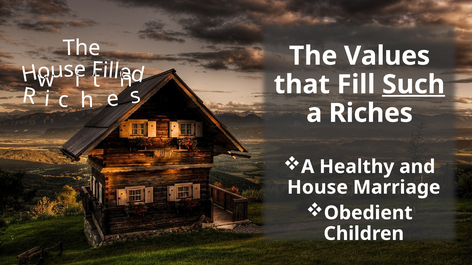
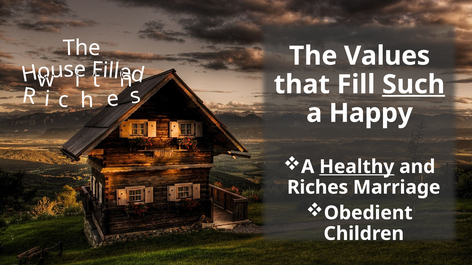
Riches: Riches -> Happy (371, 113)
Healthy underline: none -> present (357, 167)
House: House -> Riches (318, 188)
